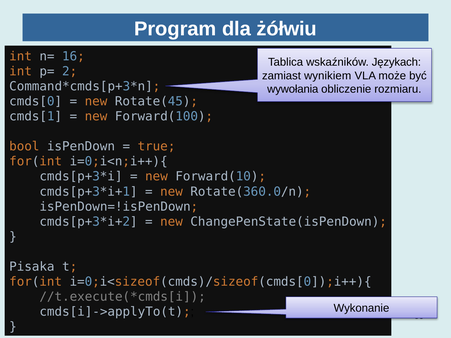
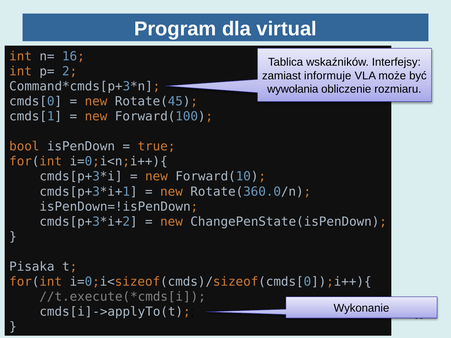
żółwiu: żółwiu -> virtual (287, 29)
Językach: Językach -> Interfejsy (396, 62)
wynikiem: wynikiem -> informuje (328, 76)
